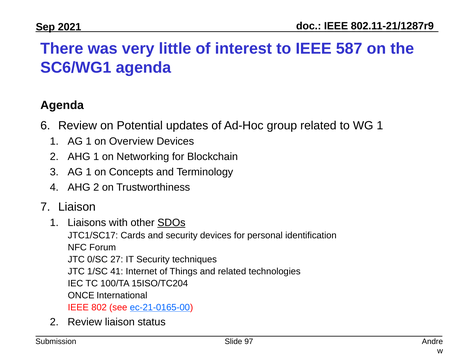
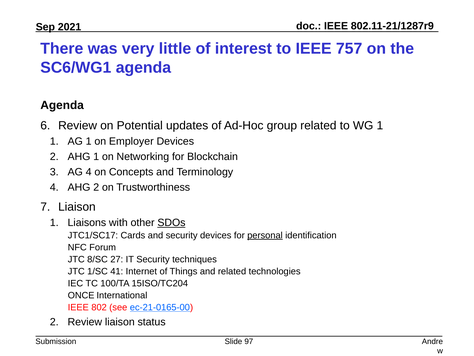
587: 587 -> 757 (349, 49)
Overview: Overview -> Employer (131, 141)
1: 1 -> 4 (89, 172)
personal underline: none -> present (265, 235)
0/SC: 0/SC -> 8/SC (97, 259)
